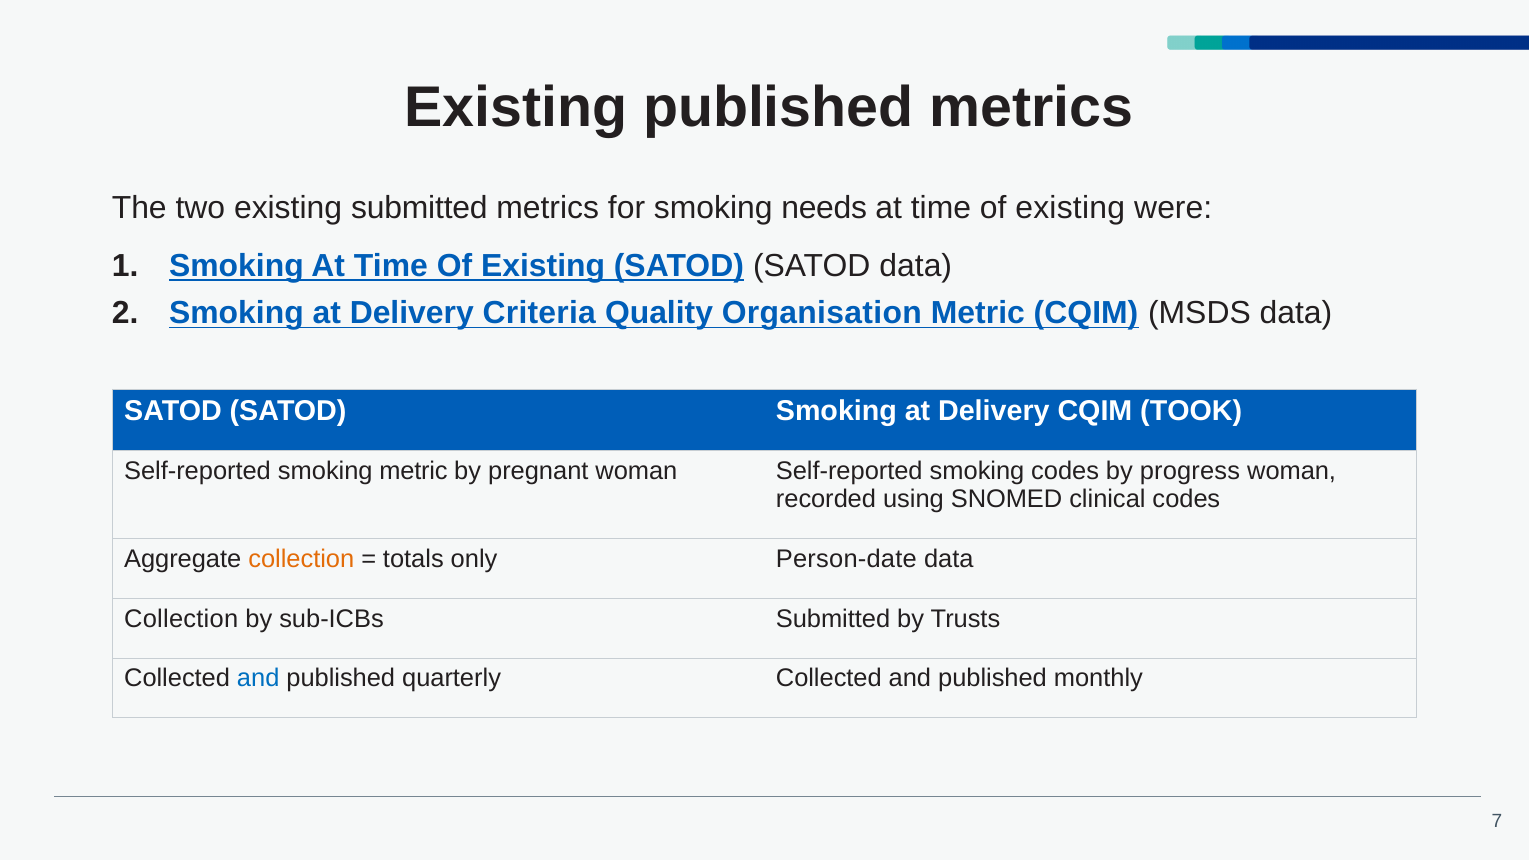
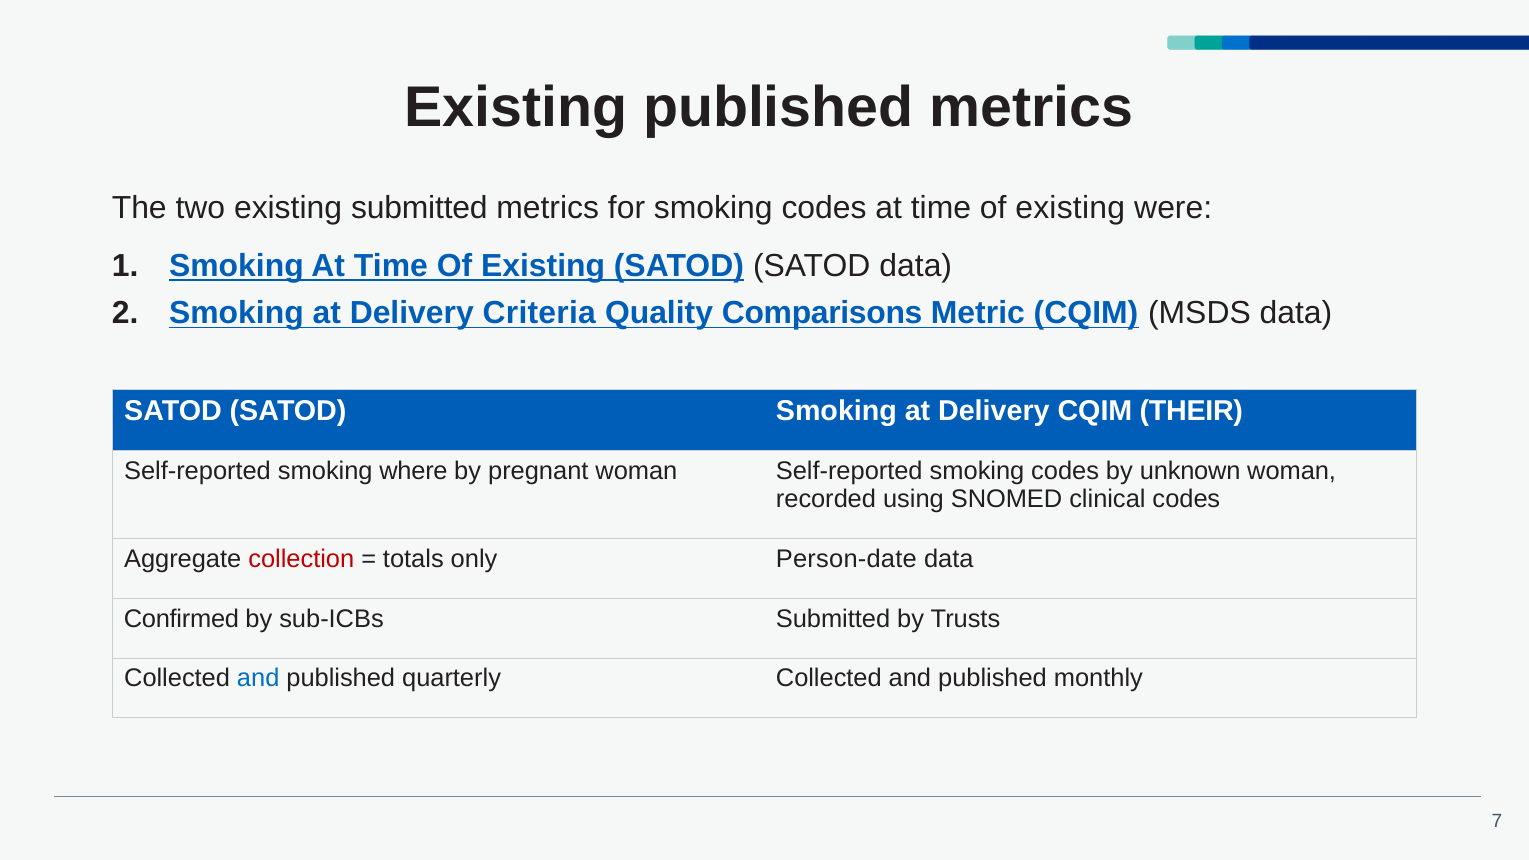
for smoking needs: needs -> codes (824, 208)
Organisation: Organisation -> Comparisons (822, 313)
TOOK: TOOK -> THEIR (1191, 412)
smoking metric: metric -> where (413, 471)
progress: progress -> unknown (1190, 471)
collection colour: orange -> red (301, 559)
Collection: Collection -> Confirmed (181, 619)
